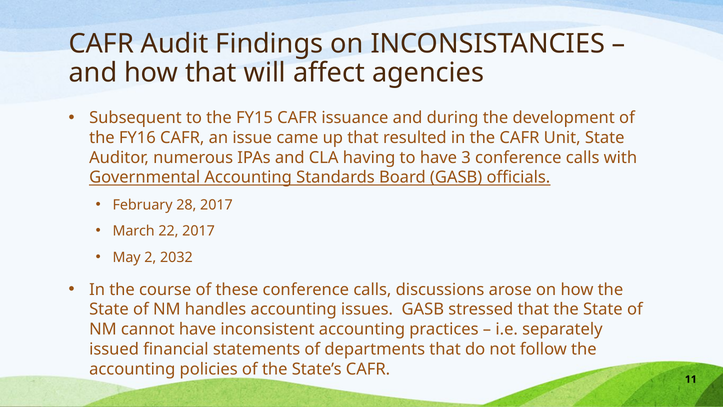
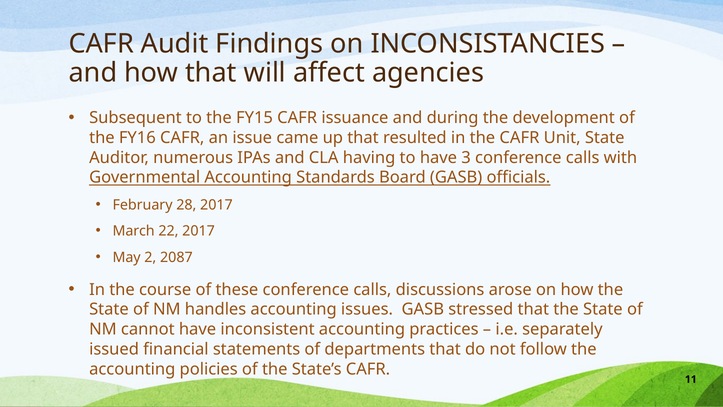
2032: 2032 -> 2087 (176, 257)
